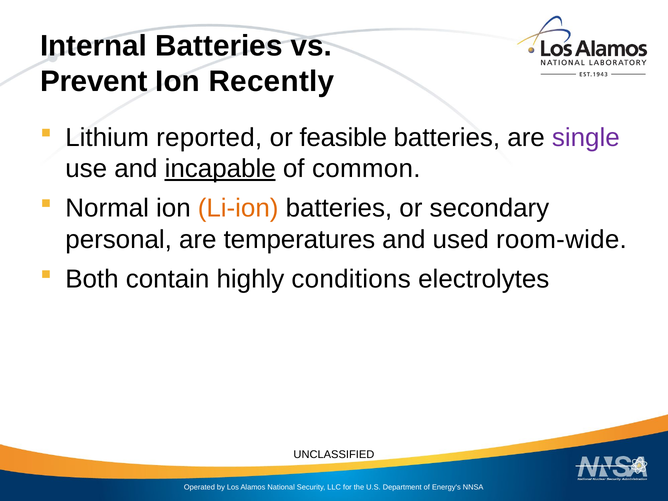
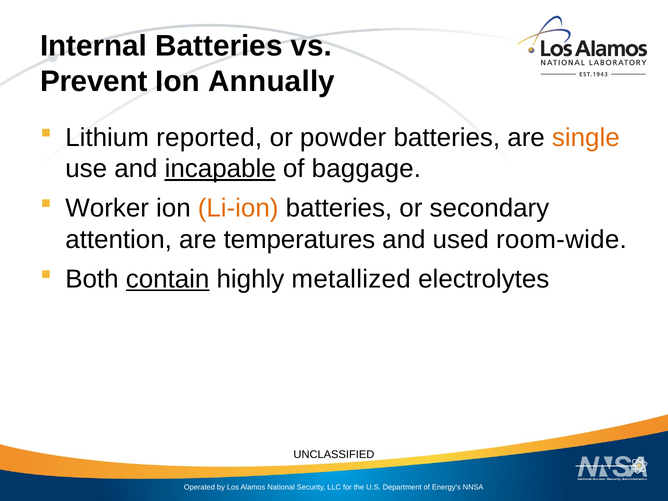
Recently: Recently -> Annually (272, 82)
feasible: feasible -> powder (343, 138)
single colour: purple -> orange (586, 138)
common: common -> baggage (366, 169)
Normal: Normal -> Worker (107, 208)
personal: personal -> attention (119, 240)
contain underline: none -> present (168, 279)
conditions: conditions -> metallized (351, 279)
